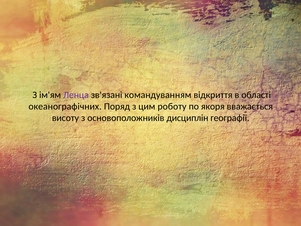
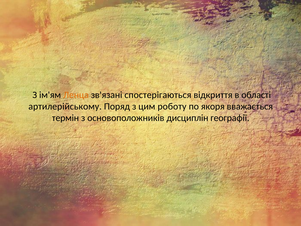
Ленца colour: purple -> orange (76, 95)
командуванням: командуванням -> спостерігаються (158, 95)
океанографічних: океанографічних -> артилерійському (65, 106)
висоту: висоту -> термін (65, 118)
